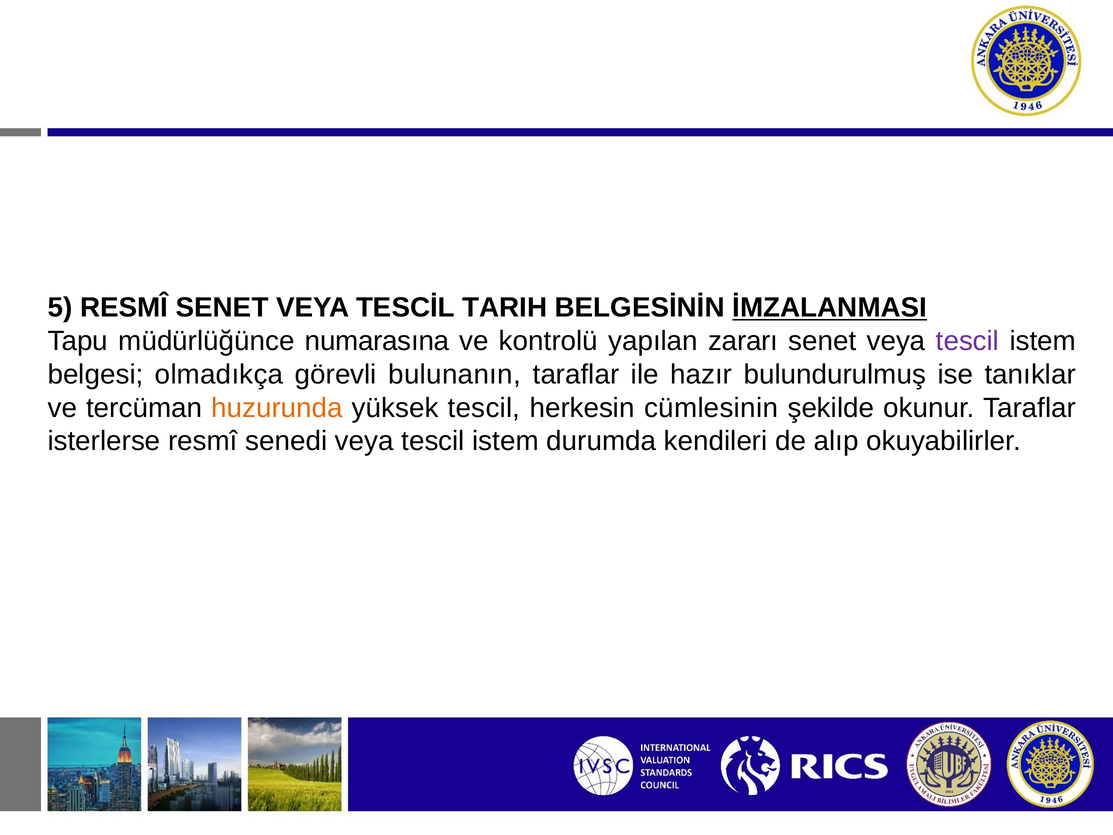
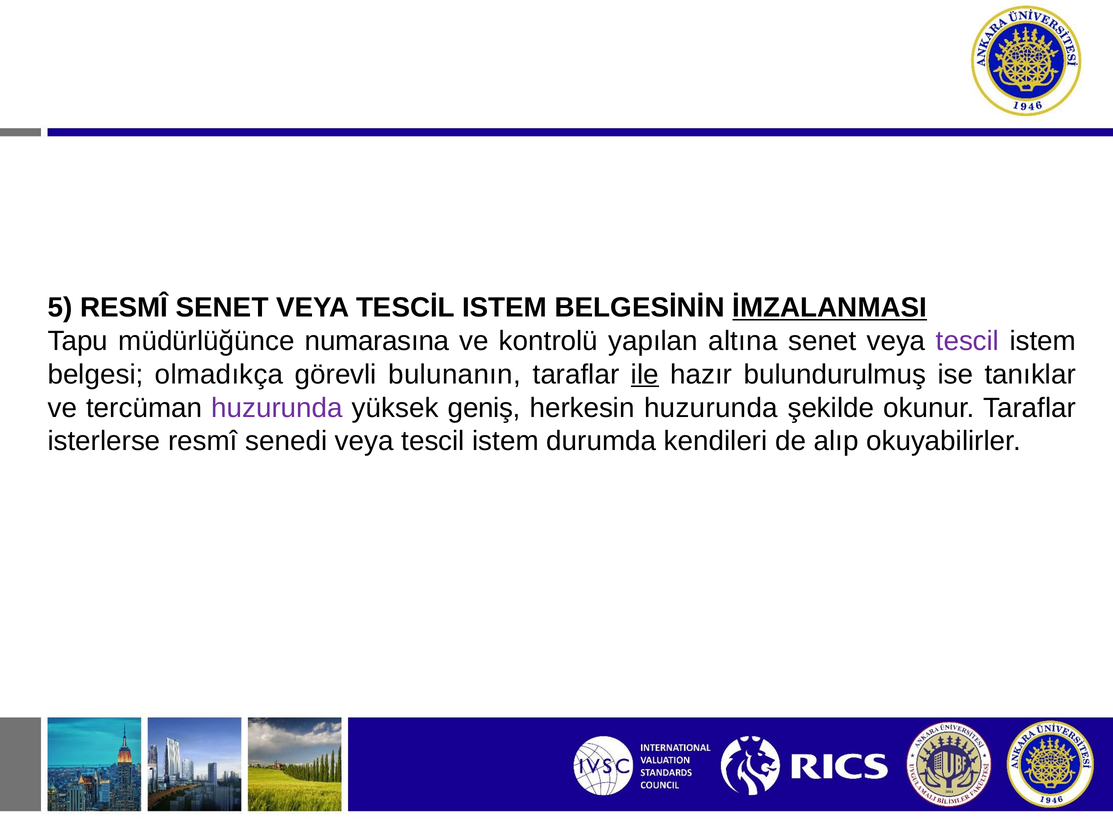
TESCİL TARIH: TARIH -> ISTEM (505, 308)
zararı: zararı -> altına (743, 341)
ile underline: none -> present (645, 374)
huzurunda colour: orange -> purple (277, 408)
yüksek tescil: tescil -> geniş (484, 408)
herkesin cümlesinin: cümlesinin -> huzurunda (711, 408)
